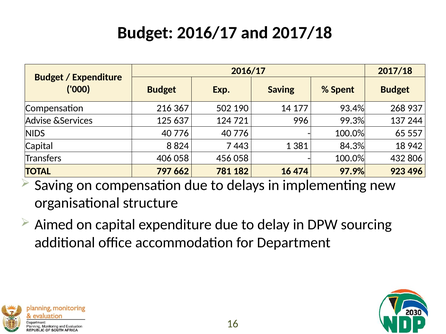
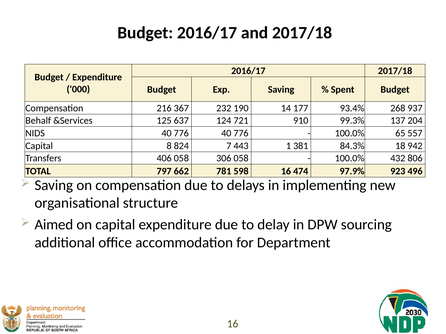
502: 502 -> 232 (224, 108)
Advise: Advise -> Behalf (38, 121)
996: 996 -> 910 (301, 121)
244: 244 -> 204 (415, 121)
456: 456 -> 306 (224, 159)
182: 182 -> 598 (241, 171)
